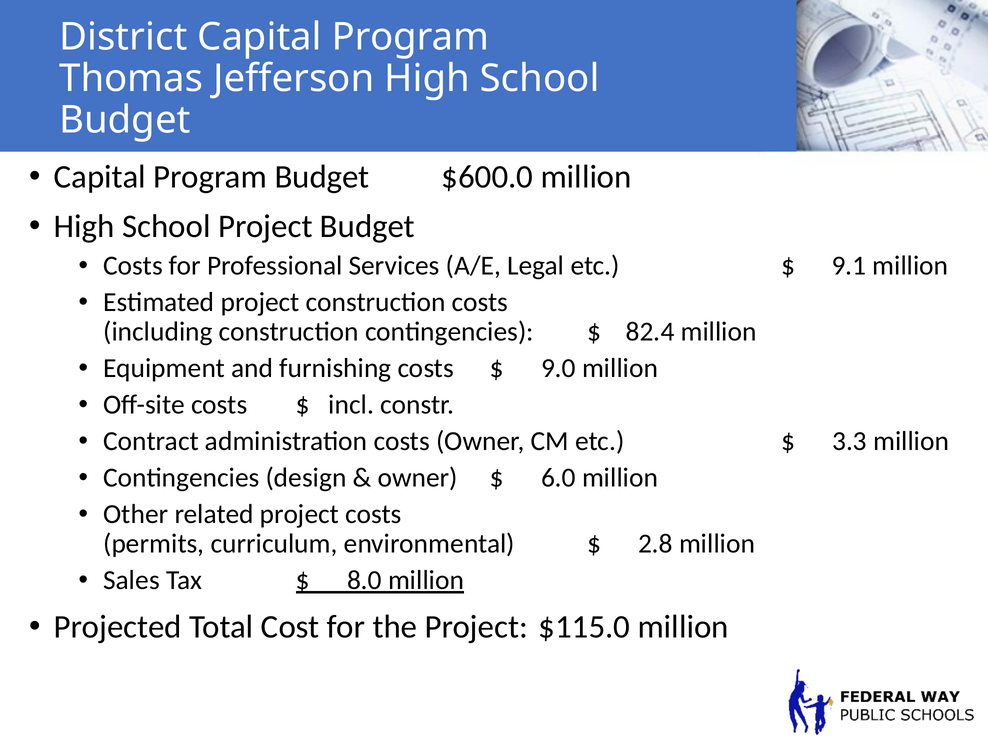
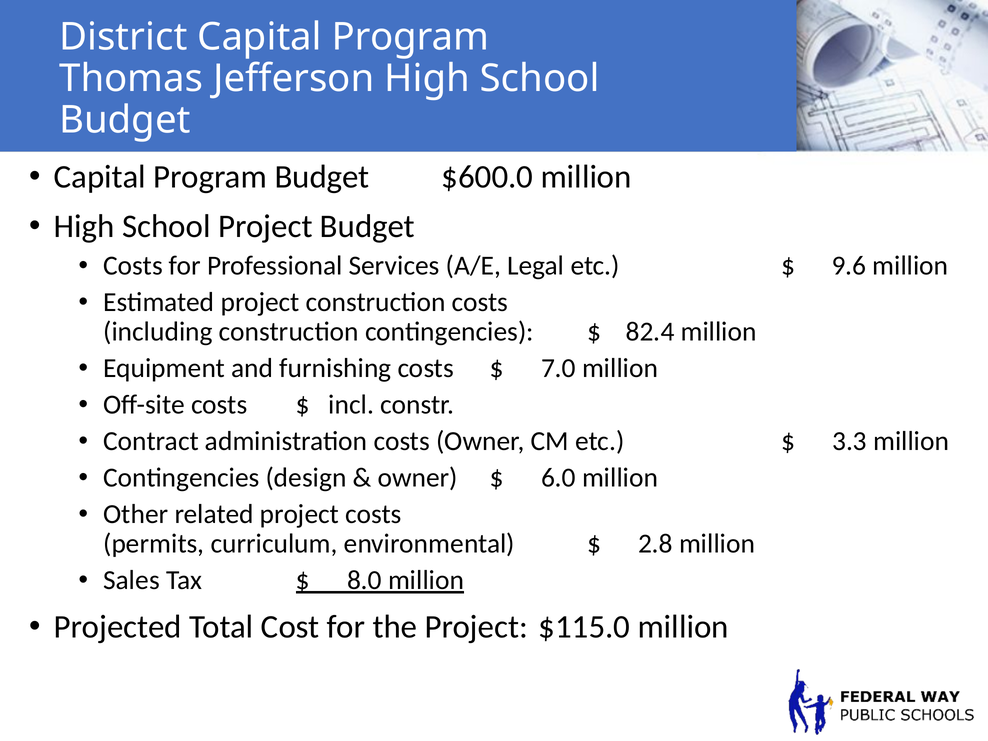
9.1: 9.1 -> 9.6 (849, 266)
9.0: 9.0 -> 7.0 (558, 368)
